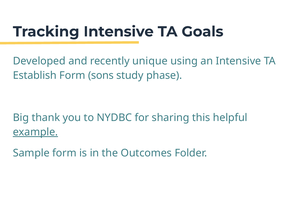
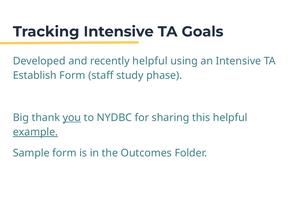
recently unique: unique -> helpful (150, 61)
sons: sons -> staff (101, 75)
you underline: none -> present (72, 118)
